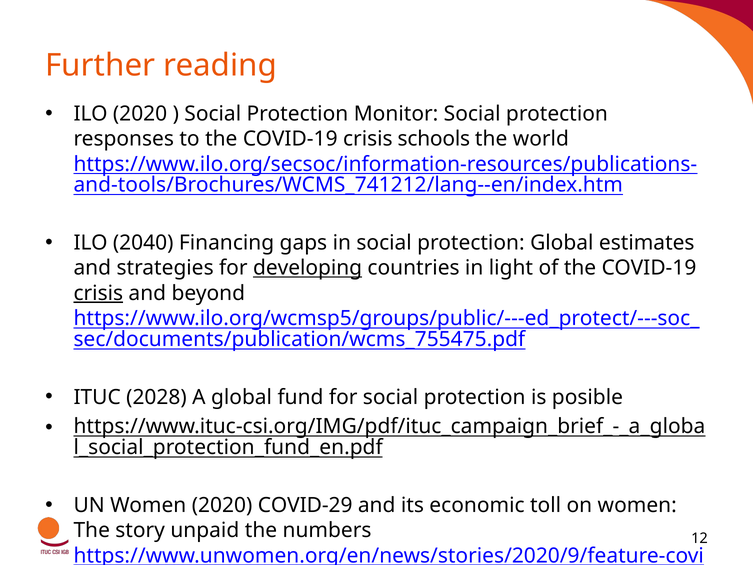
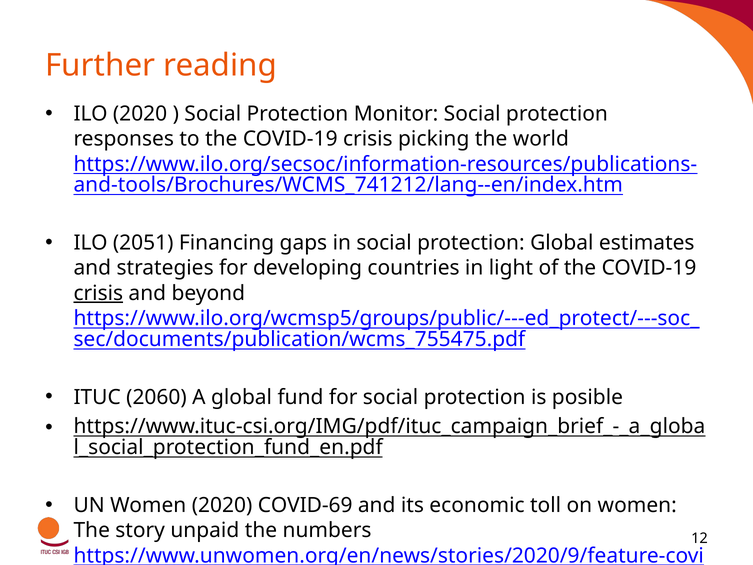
schools: schools -> picking (434, 139)
2040: 2040 -> 2051 (143, 243)
developing underline: present -> none (308, 268)
2028: 2028 -> 2060 (156, 397)
COVID-29: COVID-29 -> COVID-69 (305, 505)
